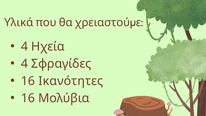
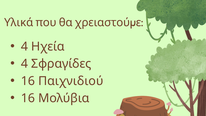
Ικανότητες: Ικανότητες -> Παιχνιδιού (71, 81)
